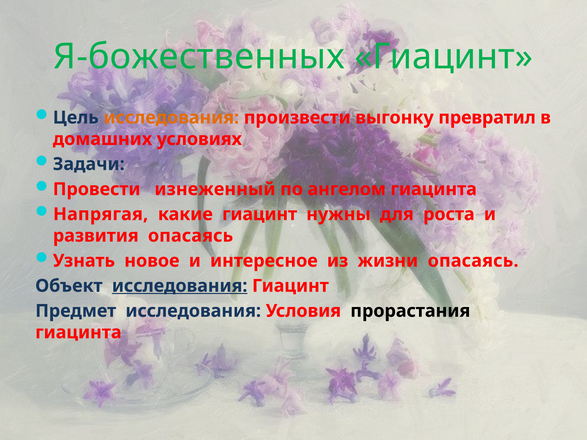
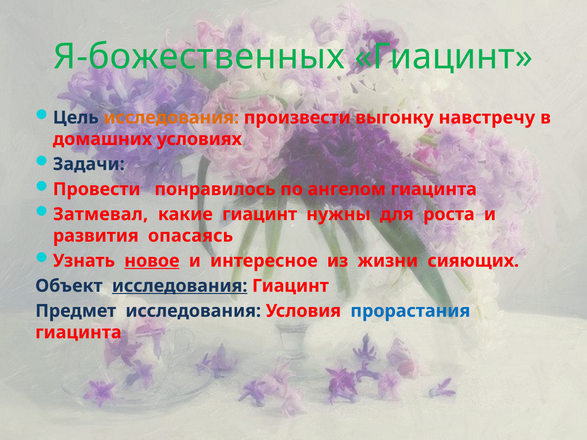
превратил: превратил -> навстречу (487, 118)
изнеженный: изнеженный -> понравилось (215, 189)
Напрягая: Напрягая -> Затмевал (101, 214)
новое underline: none -> present (152, 261)
жизни опасаясь: опасаясь -> сияющих (473, 261)
прорастания colour: black -> blue (410, 311)
